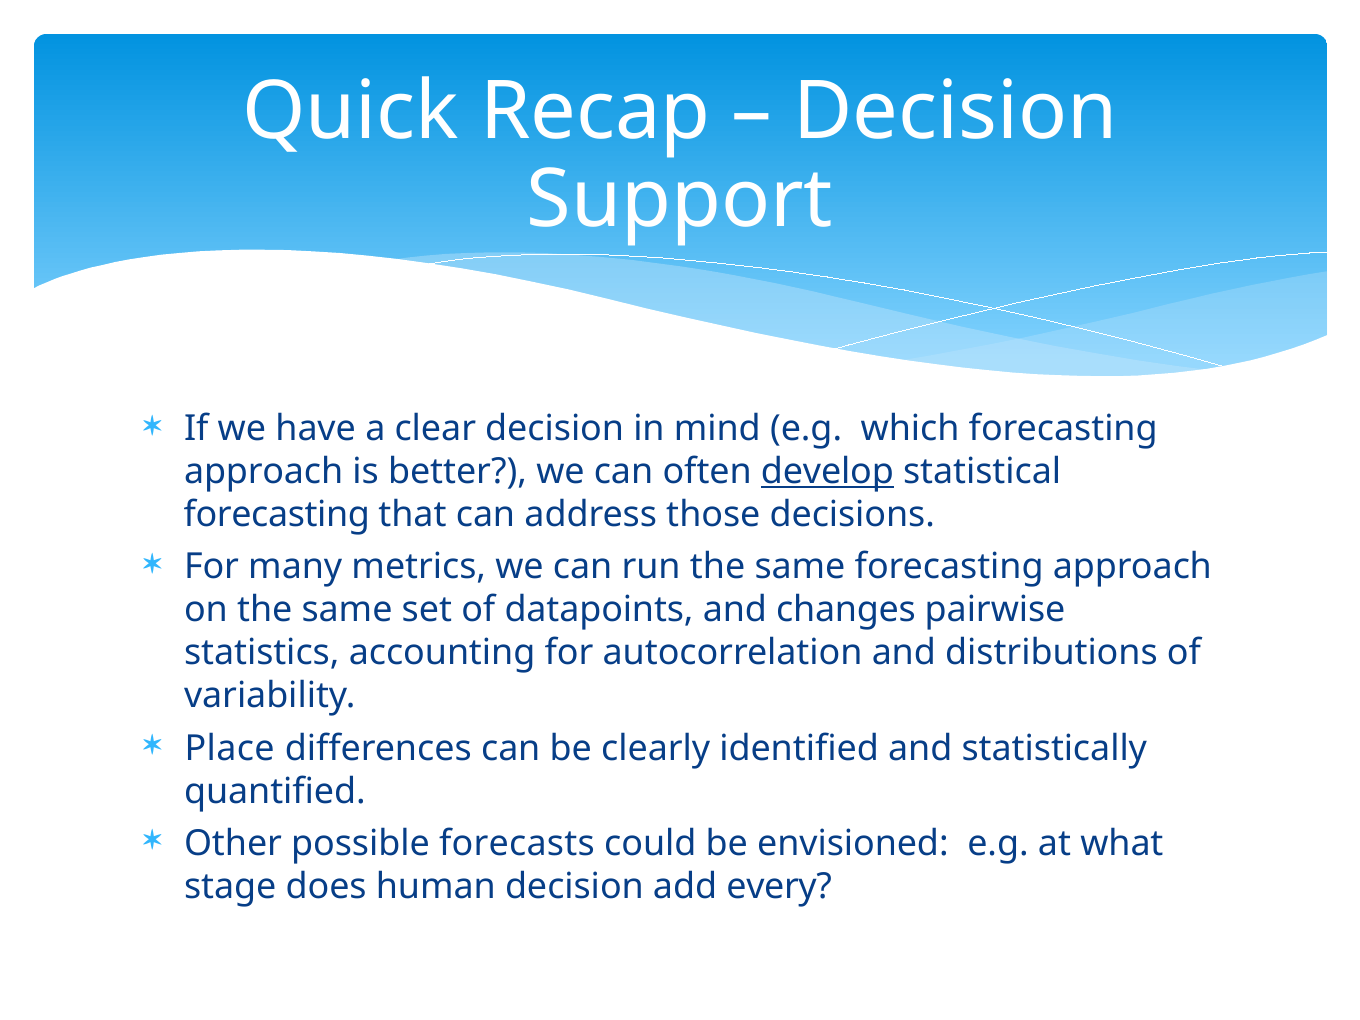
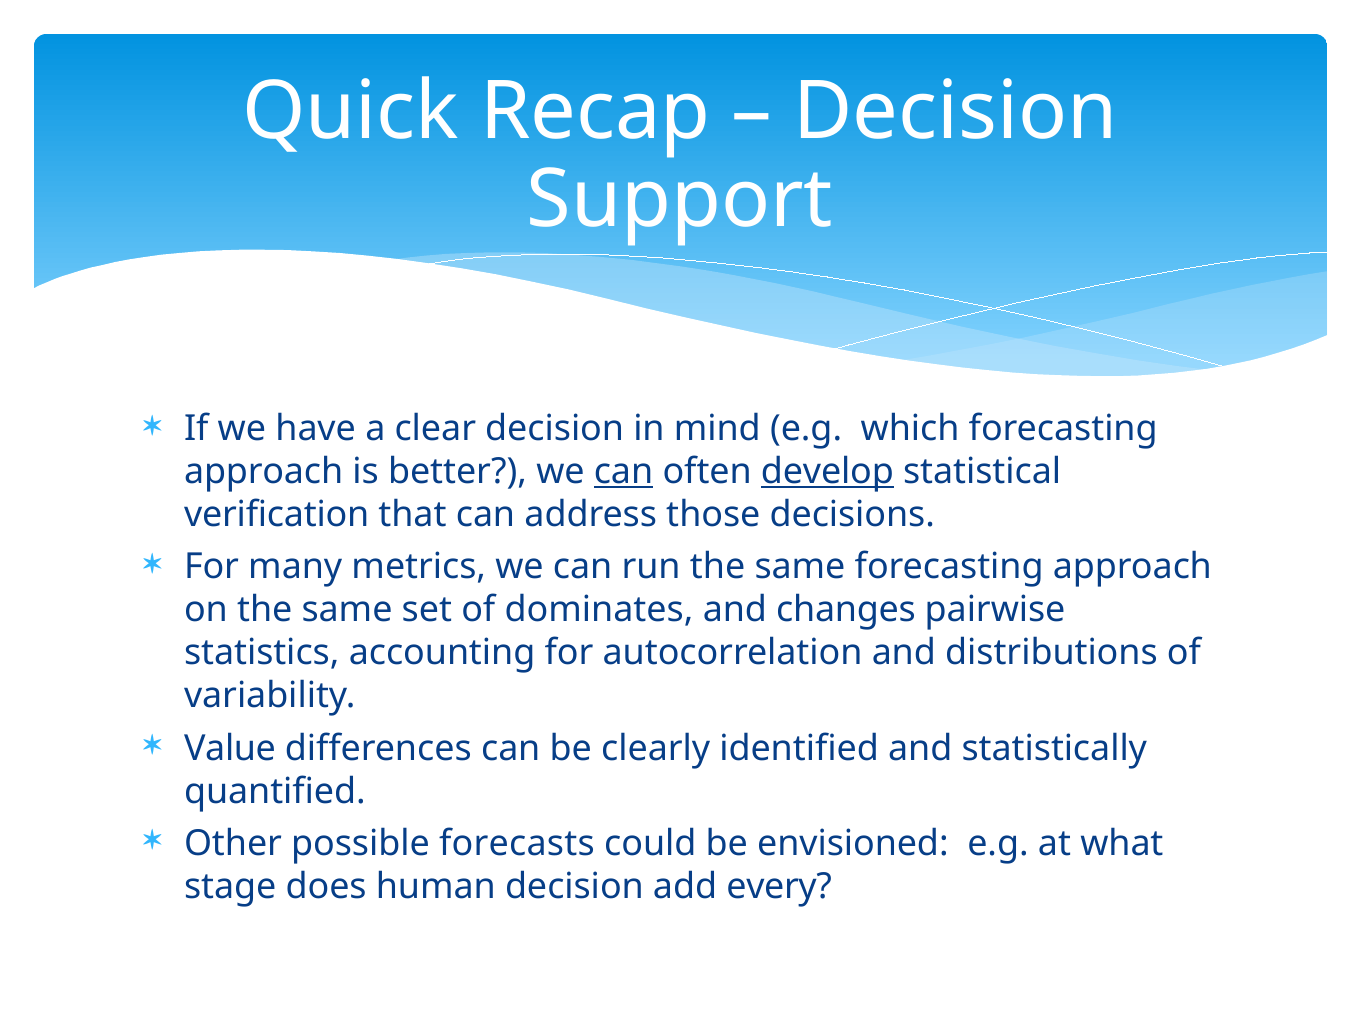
can underline: none -> present (624, 472)
forecasting: forecasting -> verification (277, 515)
datapoints: datapoints -> dominates (599, 610)
Place: Place -> Value (230, 748)
